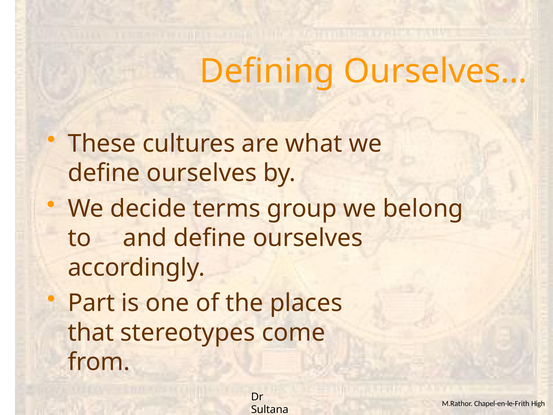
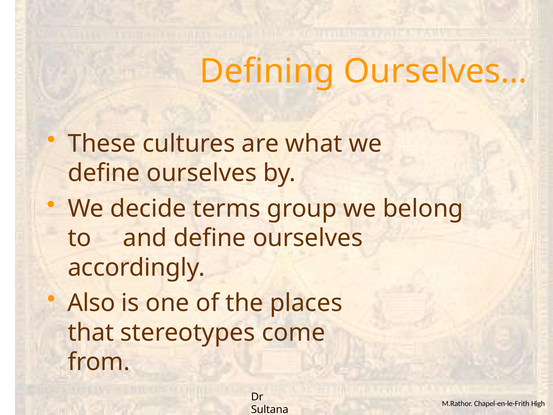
Part: Part -> Also (91, 303)
